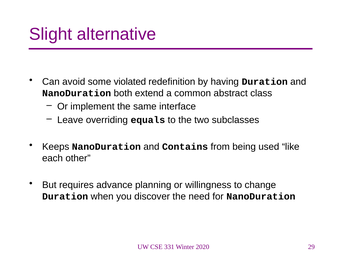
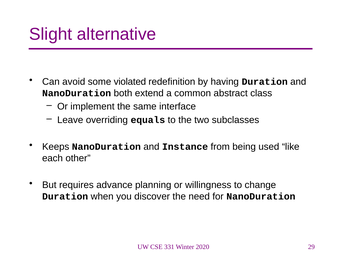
Contains: Contains -> Instance (185, 147)
